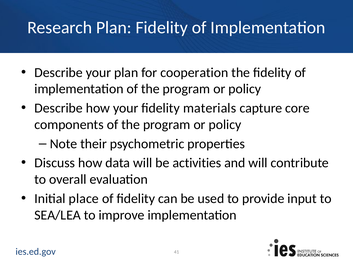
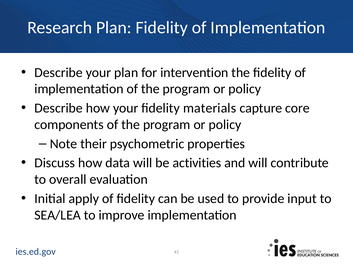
cooperation: cooperation -> intervention (194, 73)
place: place -> apply (84, 199)
